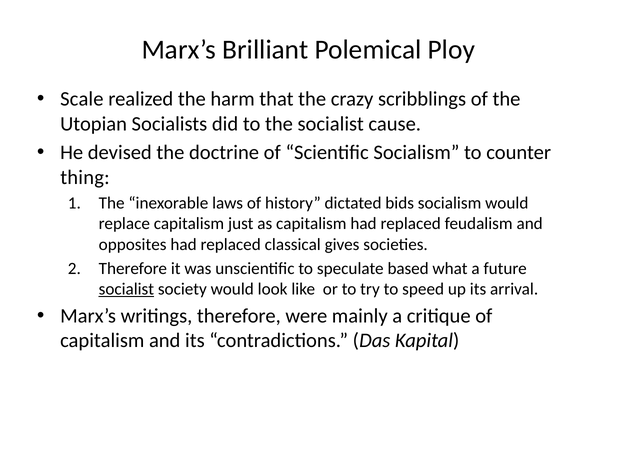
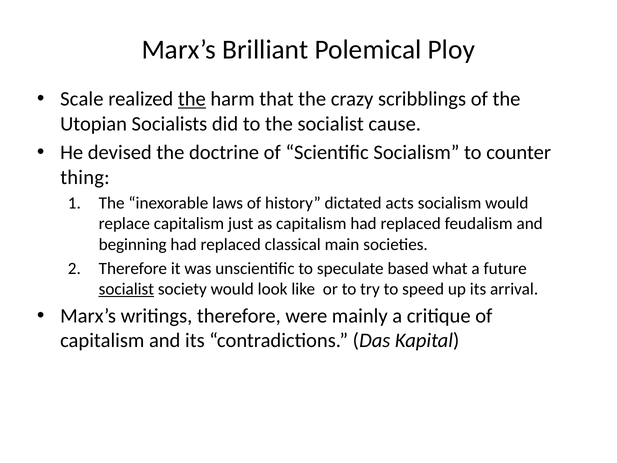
the underline: none -> present (192, 99)
bids: bids -> acts (400, 203)
opposites: opposites -> beginning (133, 244)
gives: gives -> main (342, 244)
